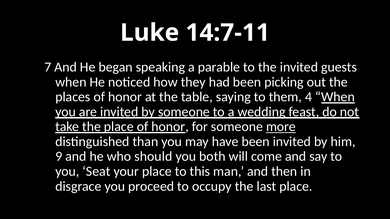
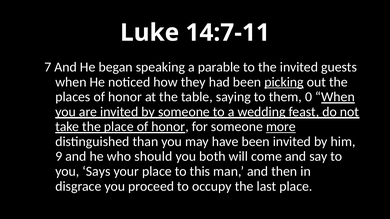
picking underline: none -> present (284, 82)
4: 4 -> 0 (309, 97)
Seat: Seat -> Says (96, 172)
